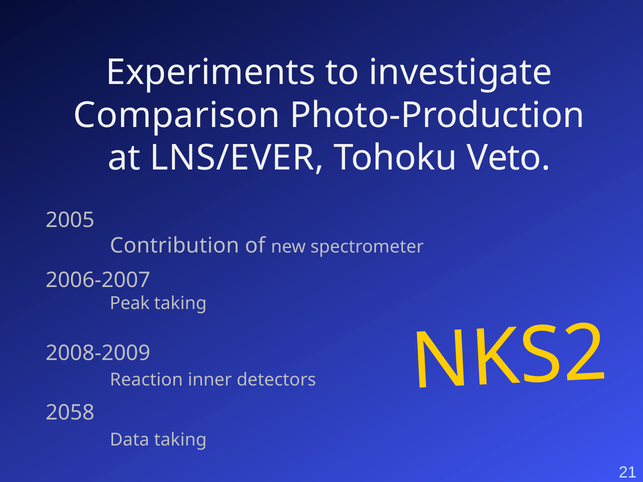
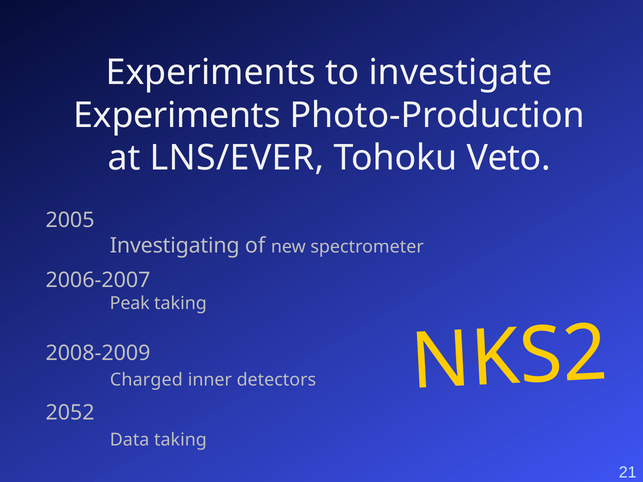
Comparison: Comparison -> Experiments (177, 115)
Contribution: Contribution -> Investigating (175, 246)
Reaction: Reaction -> Charged (146, 380)
2058: 2058 -> 2052 (70, 413)
